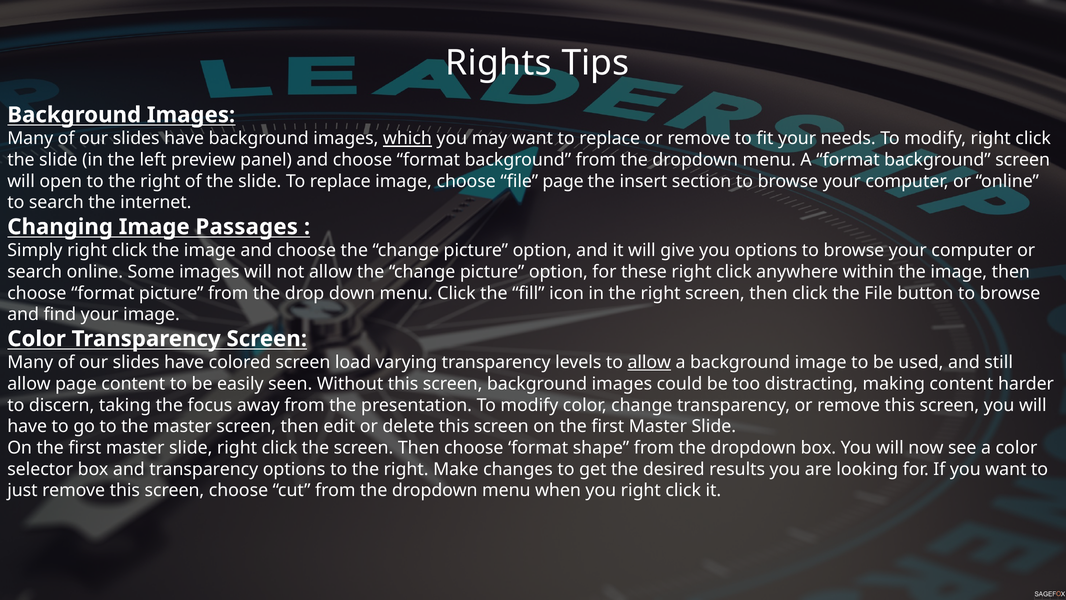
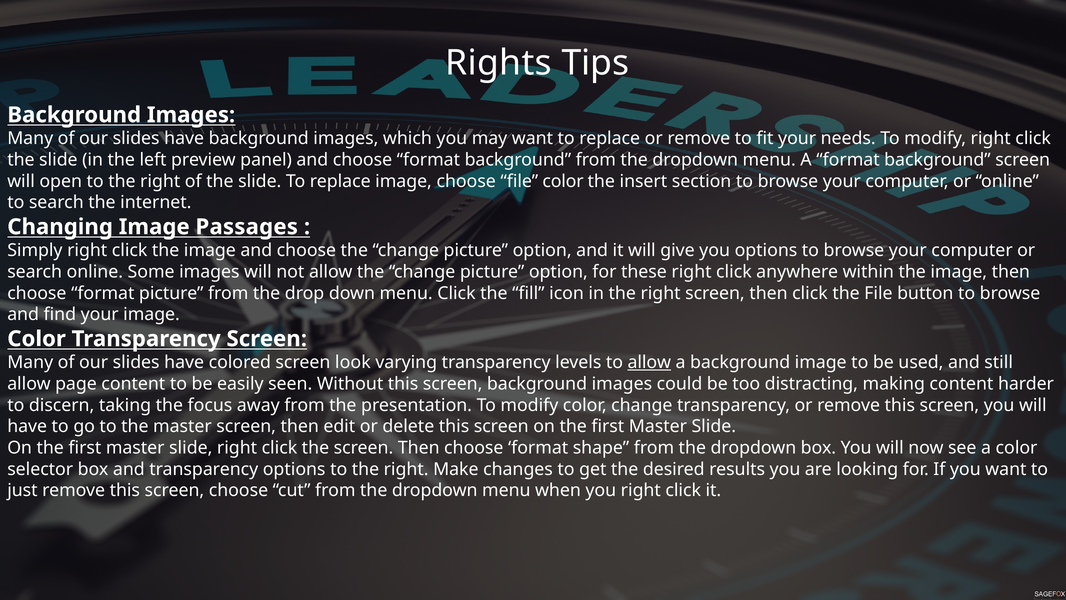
which underline: present -> none (407, 139)
file page: page -> color (563, 181)
load: load -> look (353, 362)
